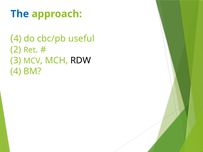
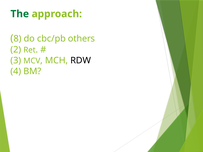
The colour: blue -> green (20, 14)
4: 4 -> 8 (17, 39)
useful: useful -> others (81, 39)
